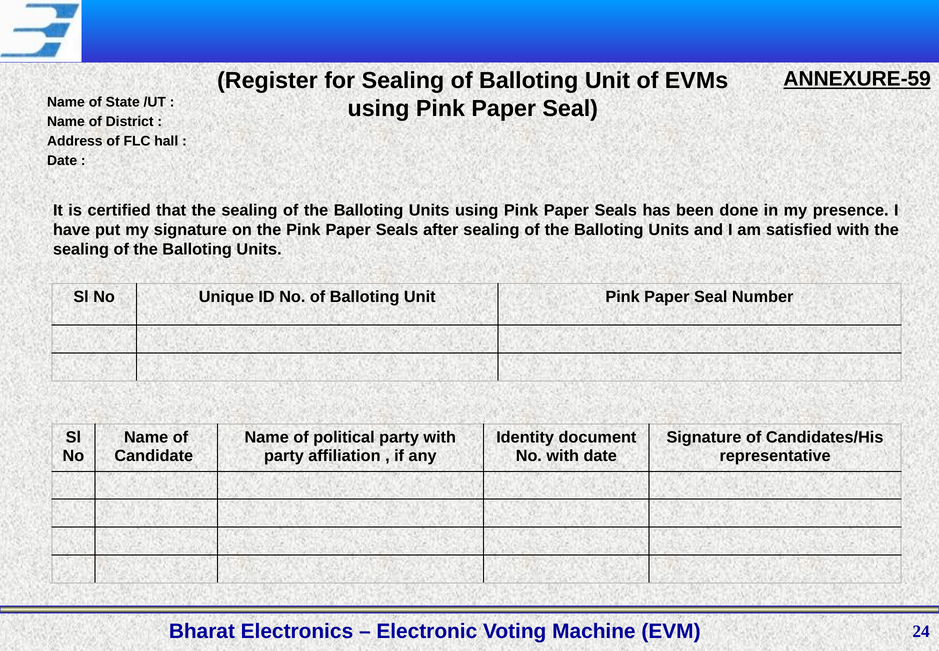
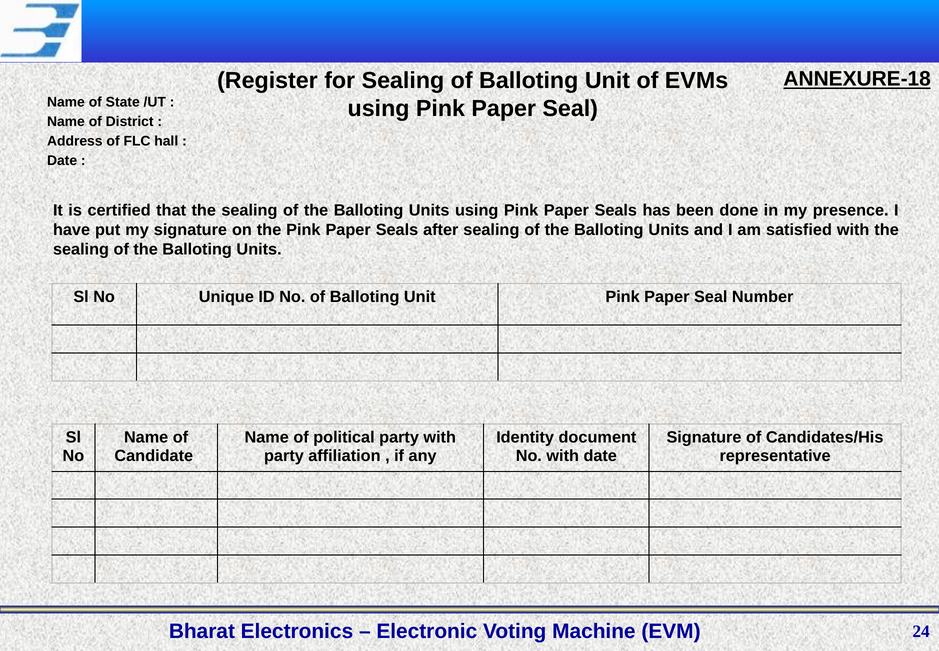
ANNEXURE-59: ANNEXURE-59 -> ANNEXURE-18 (857, 79)
